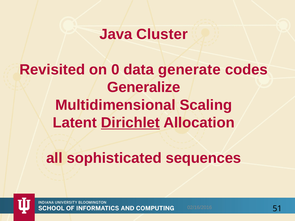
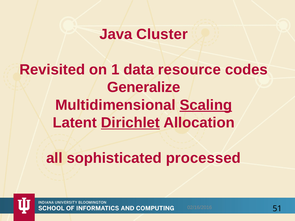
0: 0 -> 1 (115, 70)
generate: generate -> resource (189, 70)
Scaling underline: none -> present (206, 105)
sequences: sequences -> processed (203, 158)
